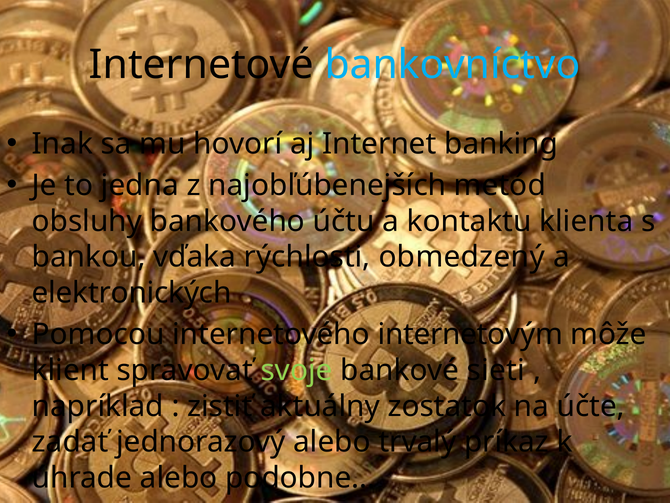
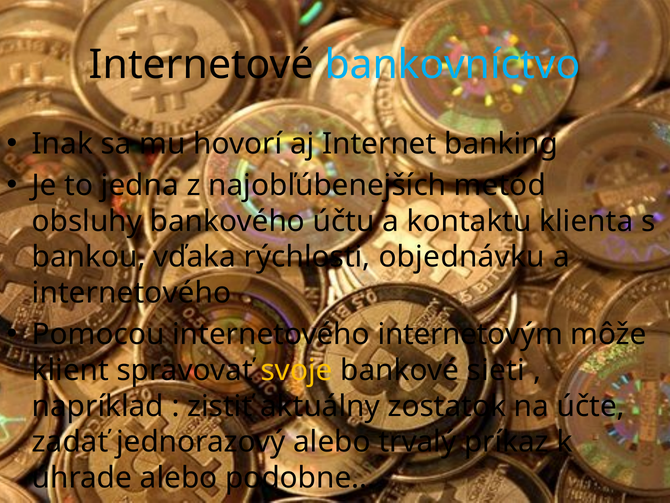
obmedzený: obmedzený -> objednávku (462, 257)
elektronických: elektronických -> internetového (131, 293)
svoje colour: light green -> yellow (297, 370)
